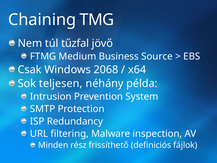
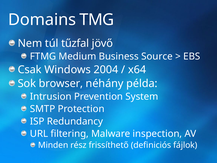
Chaining: Chaining -> Domains (42, 20)
2068: 2068 -> 2004 (106, 70)
teljesen: teljesen -> browser (61, 83)
